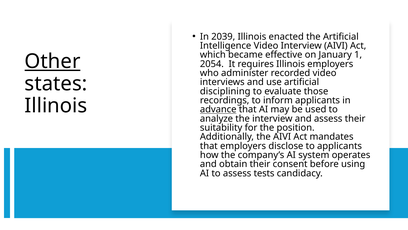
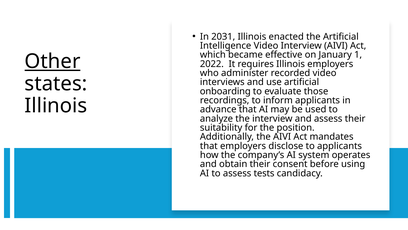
2039: 2039 -> 2031 (223, 37)
2054: 2054 -> 2022 (212, 64)
disciplining: disciplining -> onboarding (225, 91)
advance underline: present -> none (218, 109)
